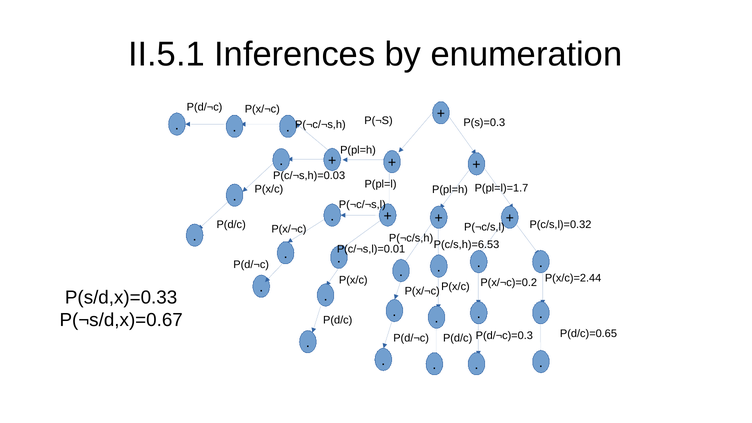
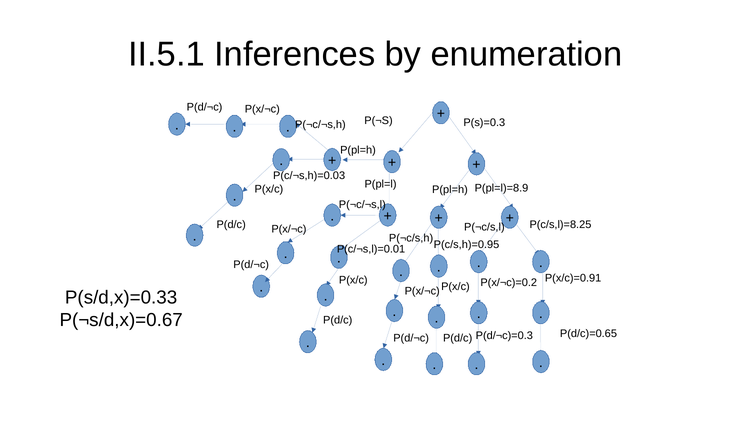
P(pl=l)=1.7: P(pl=l)=1.7 -> P(pl=l)=8.9 (501, 188)
P(c/s,l)=0.32: P(c/s,l)=0.32 -> P(c/s,l)=8.25 (560, 225)
P(c/s,h)=6.53: P(c/s,h)=6.53 -> P(c/s,h)=0.95 (467, 245)
P(x/c)=2.44: P(x/c)=2.44 -> P(x/c)=0.91 (573, 278)
